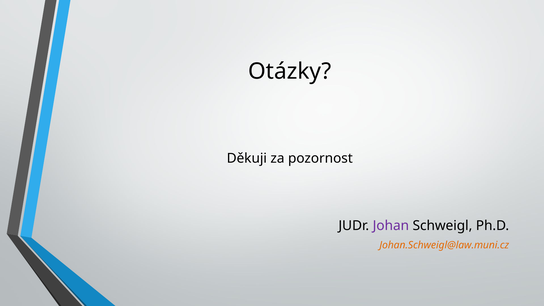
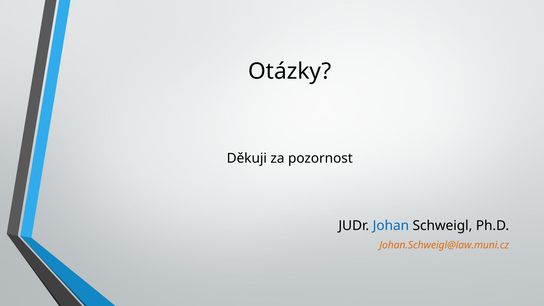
Johan colour: purple -> blue (391, 226)
